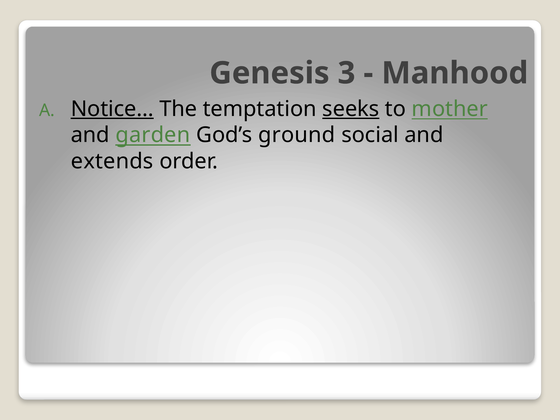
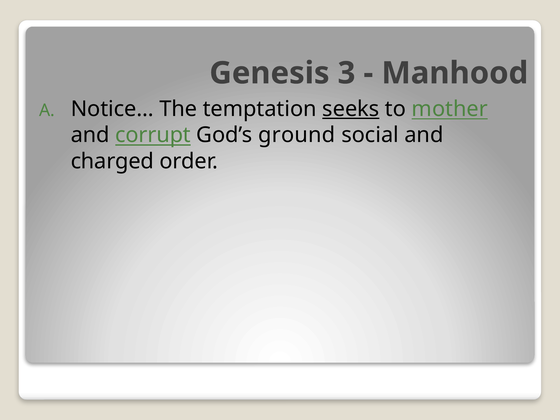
Notice… underline: present -> none (112, 109)
garden: garden -> corrupt (153, 135)
extends: extends -> charged (112, 161)
